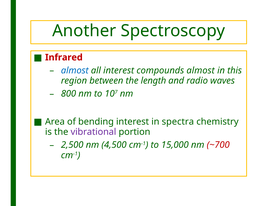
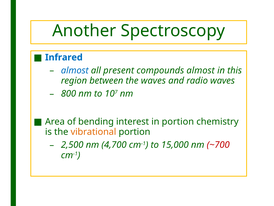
Infrared colour: red -> blue (64, 57)
all interest: interest -> present (119, 70)
the length: length -> waves (153, 81)
in spectra: spectra -> portion (178, 121)
vibrational colour: purple -> orange (93, 132)
4,500: 4,500 -> 4,700 (114, 145)
